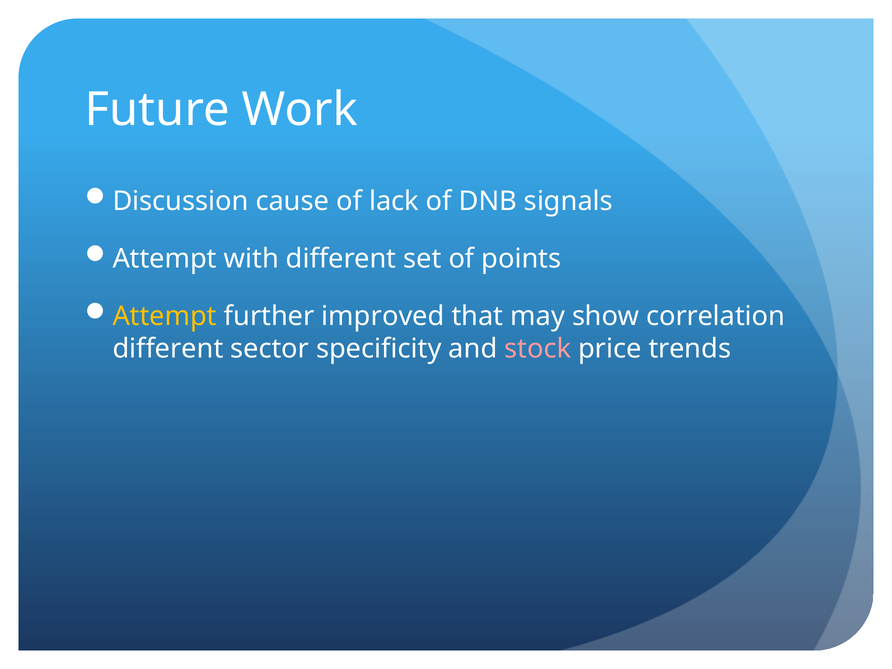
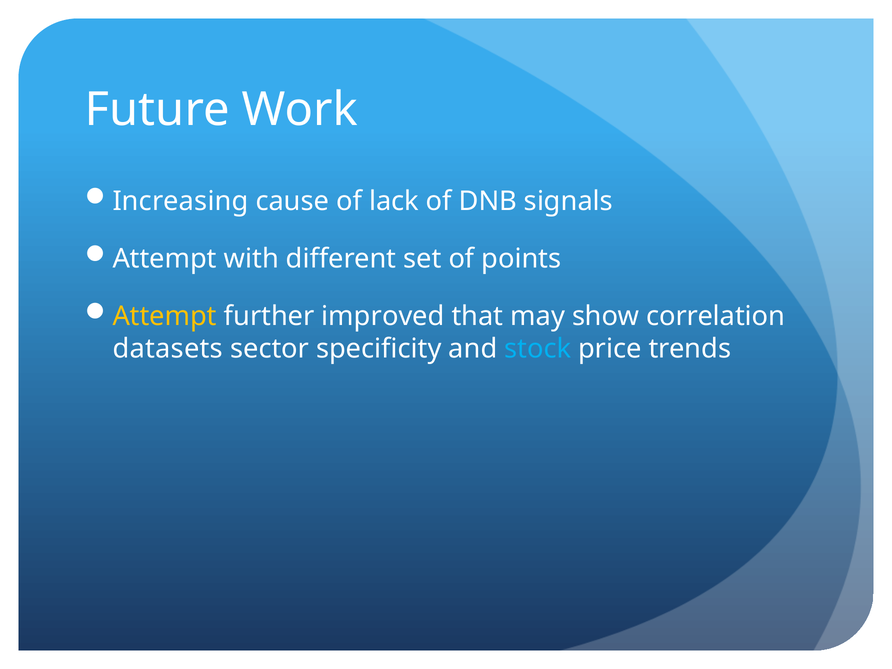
Discussion: Discussion -> Increasing (181, 201)
different: different -> datasets (168, 349)
stock colour: pink -> light blue (538, 349)
